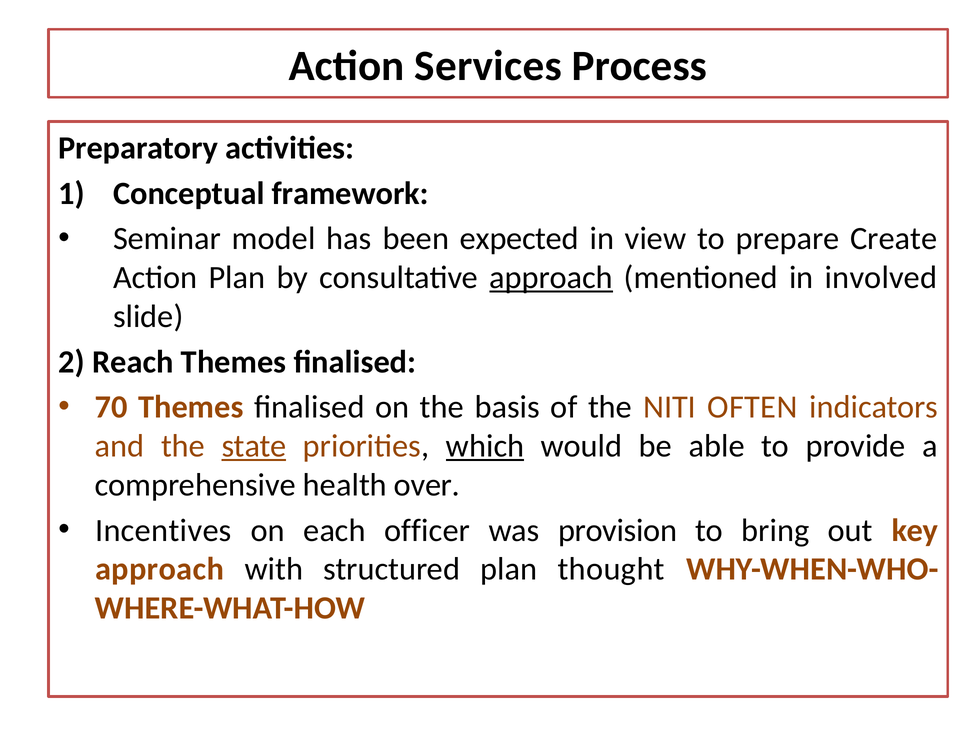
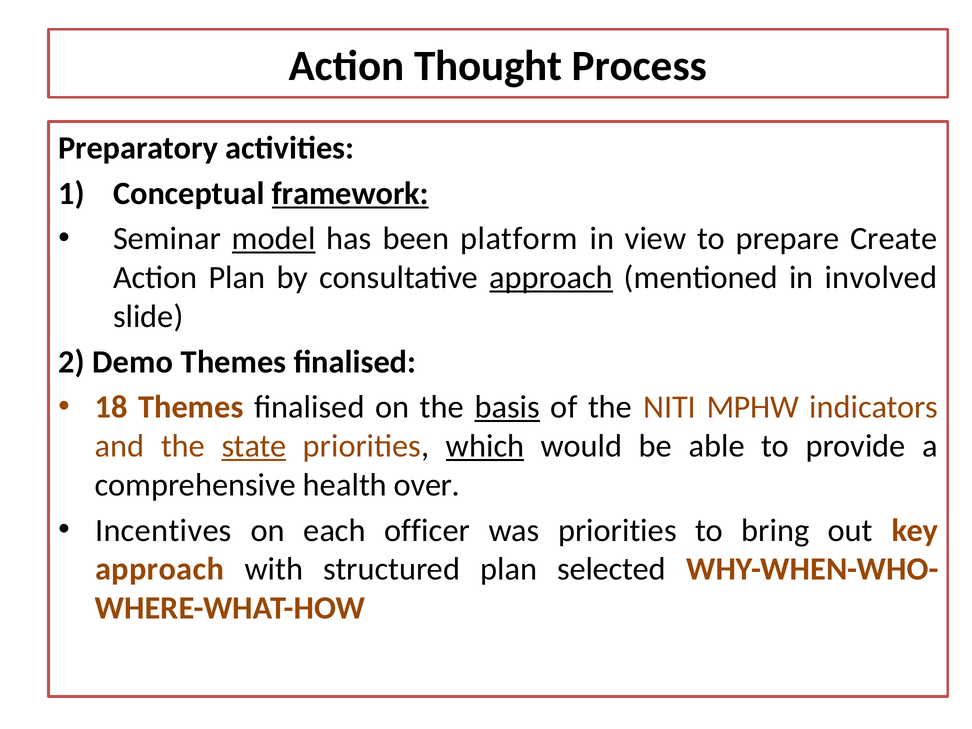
Services: Services -> Thought (488, 66)
framework underline: none -> present (350, 193)
model underline: none -> present (274, 239)
expected: expected -> platform (519, 239)
Reach: Reach -> Demo (133, 362)
70: 70 -> 18 (111, 407)
basis underline: none -> present (507, 407)
OFTEN: OFTEN -> MPHW (753, 407)
was provision: provision -> priorities (617, 530)
thought: thought -> selected (611, 569)
